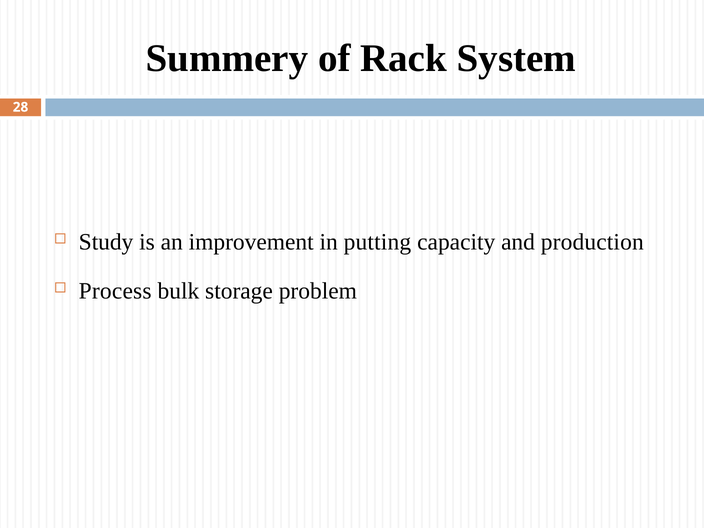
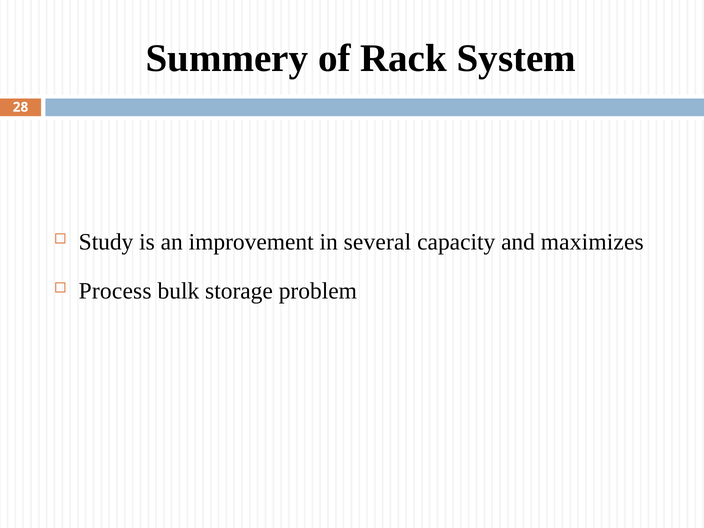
putting: putting -> several (377, 242)
production: production -> maximizes (592, 242)
